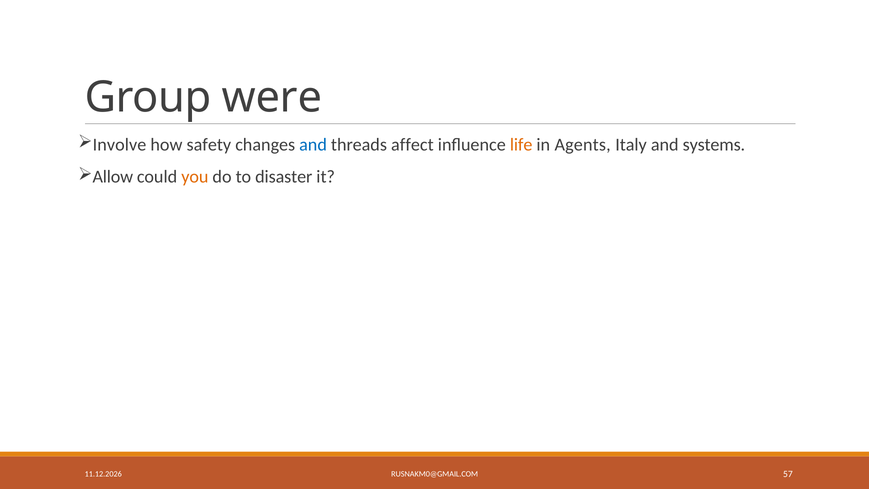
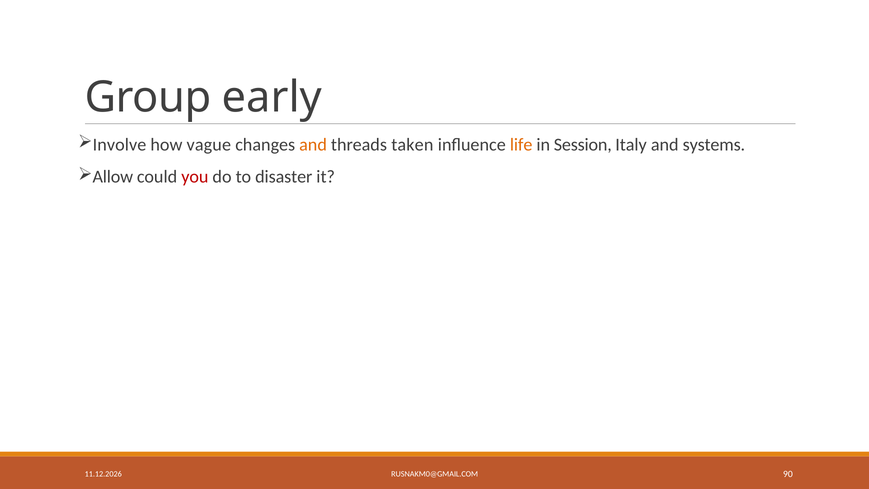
were: were -> early (272, 97)
safety: safety -> vague (209, 144)
and colour: blue -> orange (313, 144)
affect: affect -> taken (412, 144)
Agents: Agents -> Session (583, 144)
you colour: orange -> red (195, 177)
57: 57 -> 90 (788, 474)
